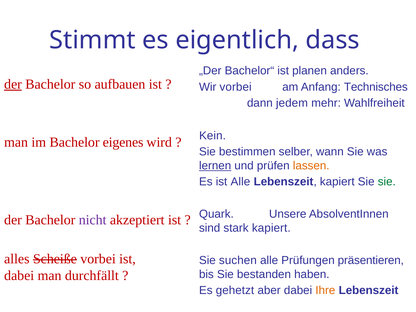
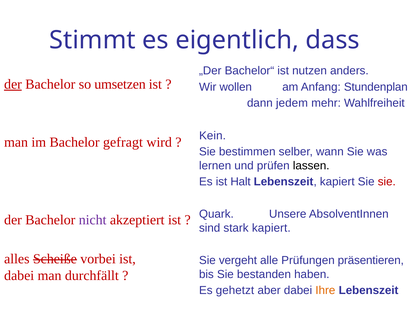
planen: planen -> nutzen (310, 71)
aufbauen: aufbauen -> umsetzen (120, 84)
Wir vorbei: vorbei -> wollen (236, 87)
Technisches: Technisches -> Stundenplan (376, 87)
eigenes: eigenes -> gefragt (123, 142)
lernen underline: present -> none (215, 166)
lassen colour: orange -> black (311, 166)
ist Alle: Alle -> Halt (241, 182)
sie colour: green -> red (387, 182)
suchen: suchen -> vergeht (238, 260)
